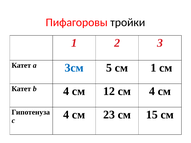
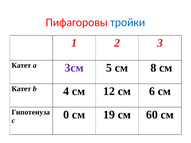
тройки colour: black -> blue (128, 22)
3см colour: blue -> purple (74, 68)
см 1: 1 -> 8 (153, 68)
см 4: 4 -> 6 (152, 91)
с 4: 4 -> 0 (66, 115)
23: 23 -> 19 (109, 115)
15: 15 -> 60 (152, 115)
